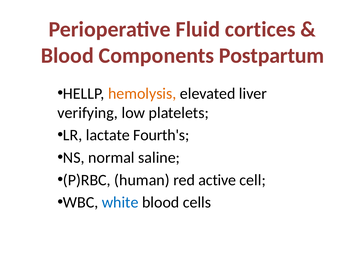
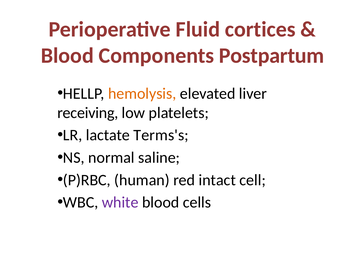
verifying: verifying -> receiving (88, 112)
Fourth's: Fourth's -> Terms's (161, 135)
active: active -> intact (217, 180)
white colour: blue -> purple (120, 202)
